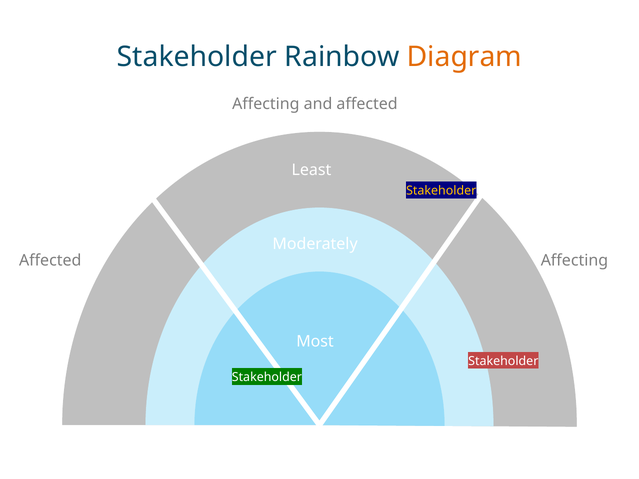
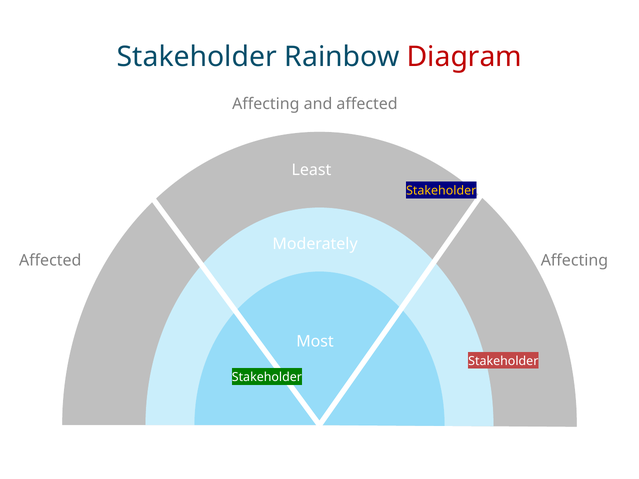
Diagram colour: orange -> red (464, 57)
